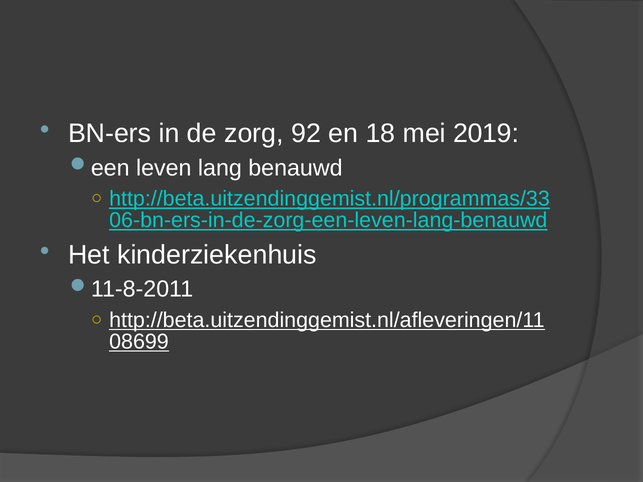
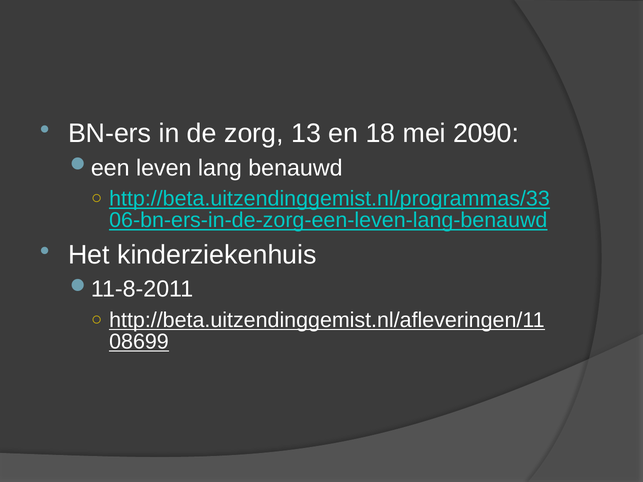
92: 92 -> 13 (306, 134)
2019: 2019 -> 2090 (486, 134)
